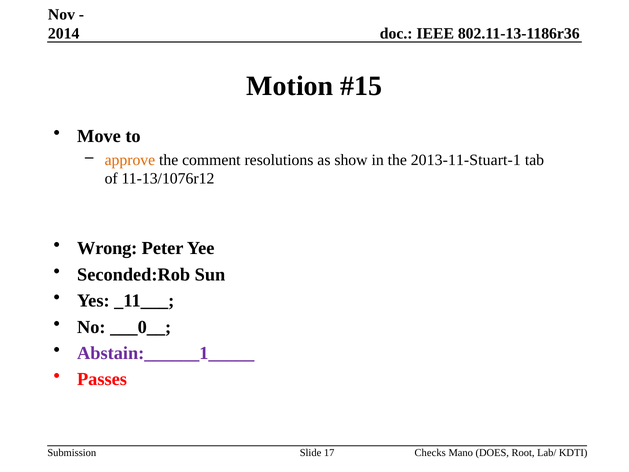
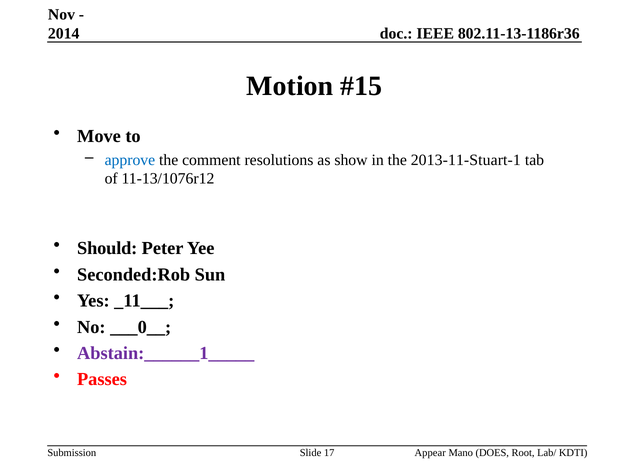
approve colour: orange -> blue (130, 160)
Wrong: Wrong -> Should (107, 248)
Checks: Checks -> Appear (430, 452)
